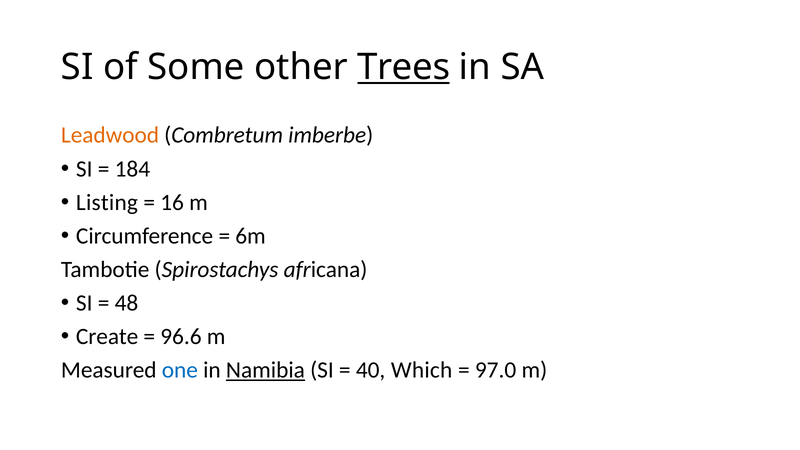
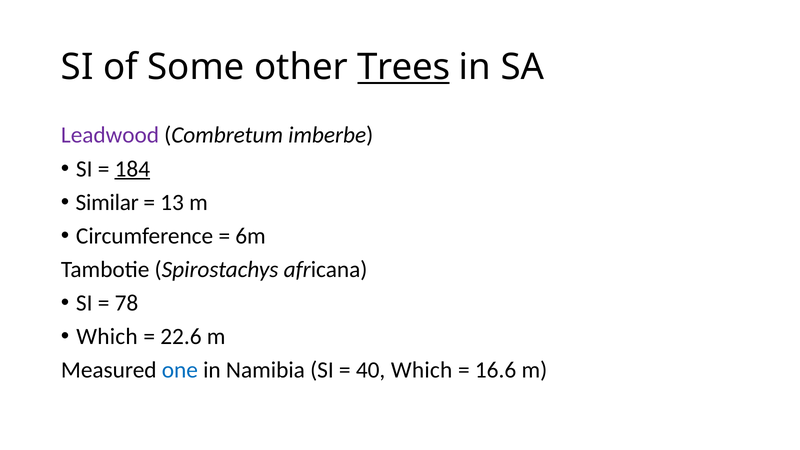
Leadwood colour: orange -> purple (110, 135)
184 underline: none -> present (132, 169)
Listing: Listing -> Similar (107, 202)
16: 16 -> 13 (172, 202)
48: 48 -> 78 (126, 303)
Create: Create -> Which (107, 337)
96.6: 96.6 -> 22.6 (181, 337)
Namibia underline: present -> none (265, 370)
97.0: 97.0 -> 16.6 (496, 370)
